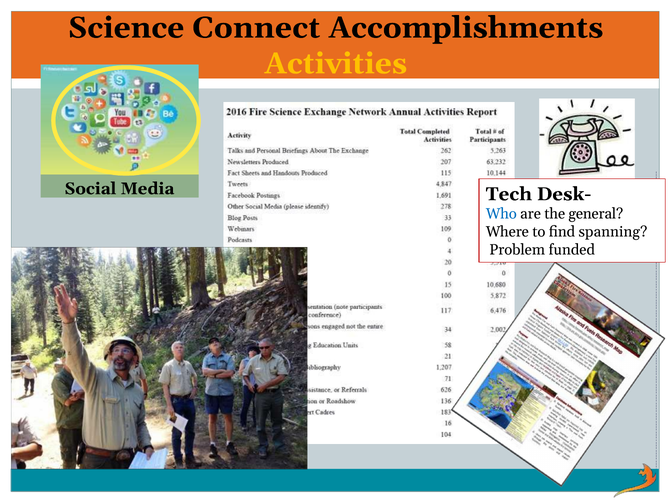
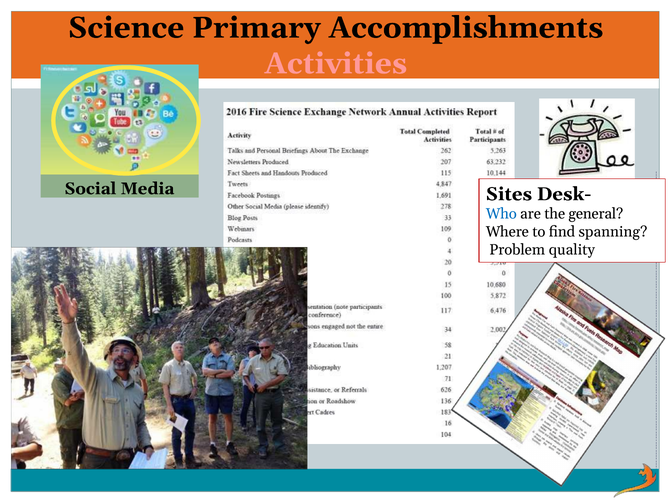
Connect: Connect -> Primary (256, 28)
Activities colour: yellow -> pink (336, 64)
Tech: Tech -> Sites (509, 194)
funded: funded -> quality (572, 250)
